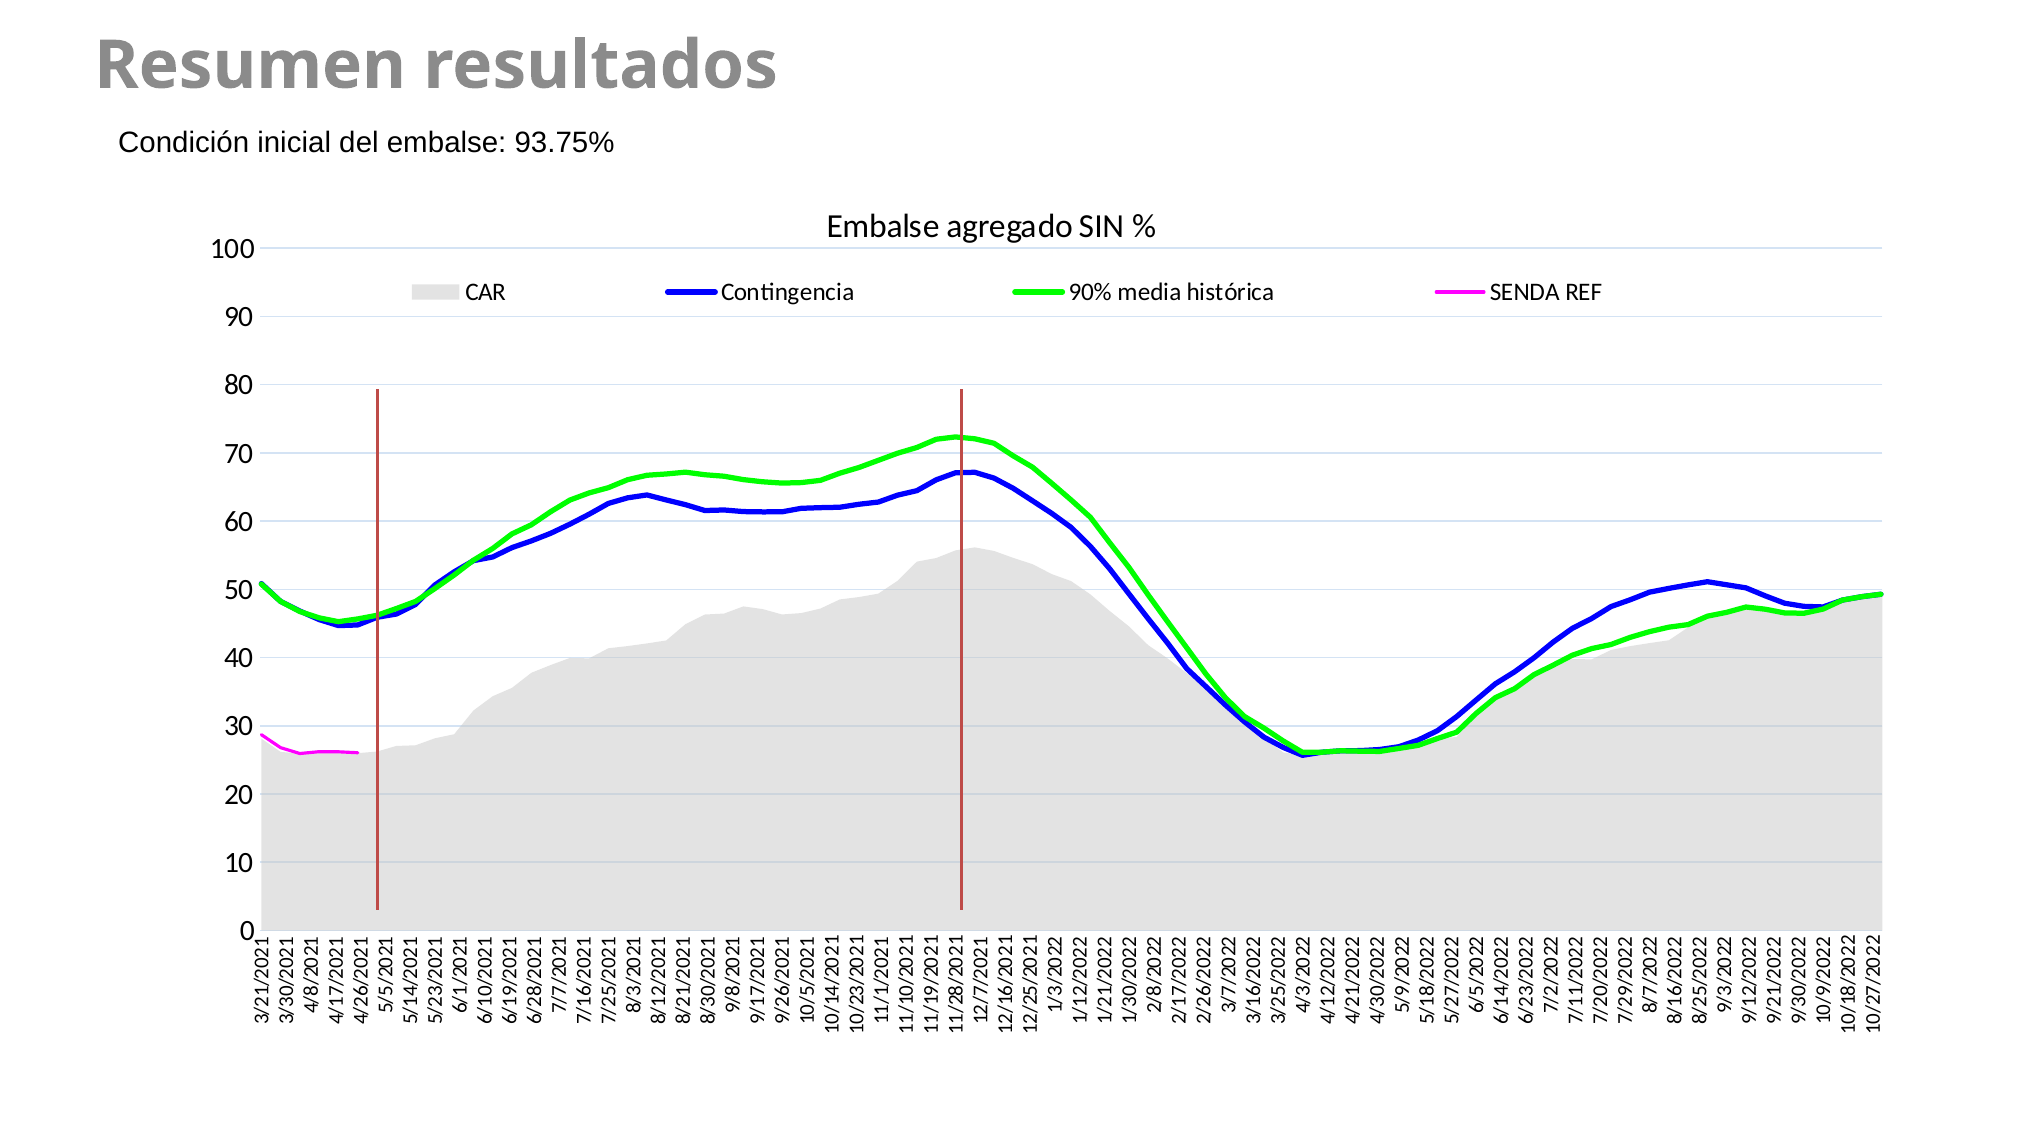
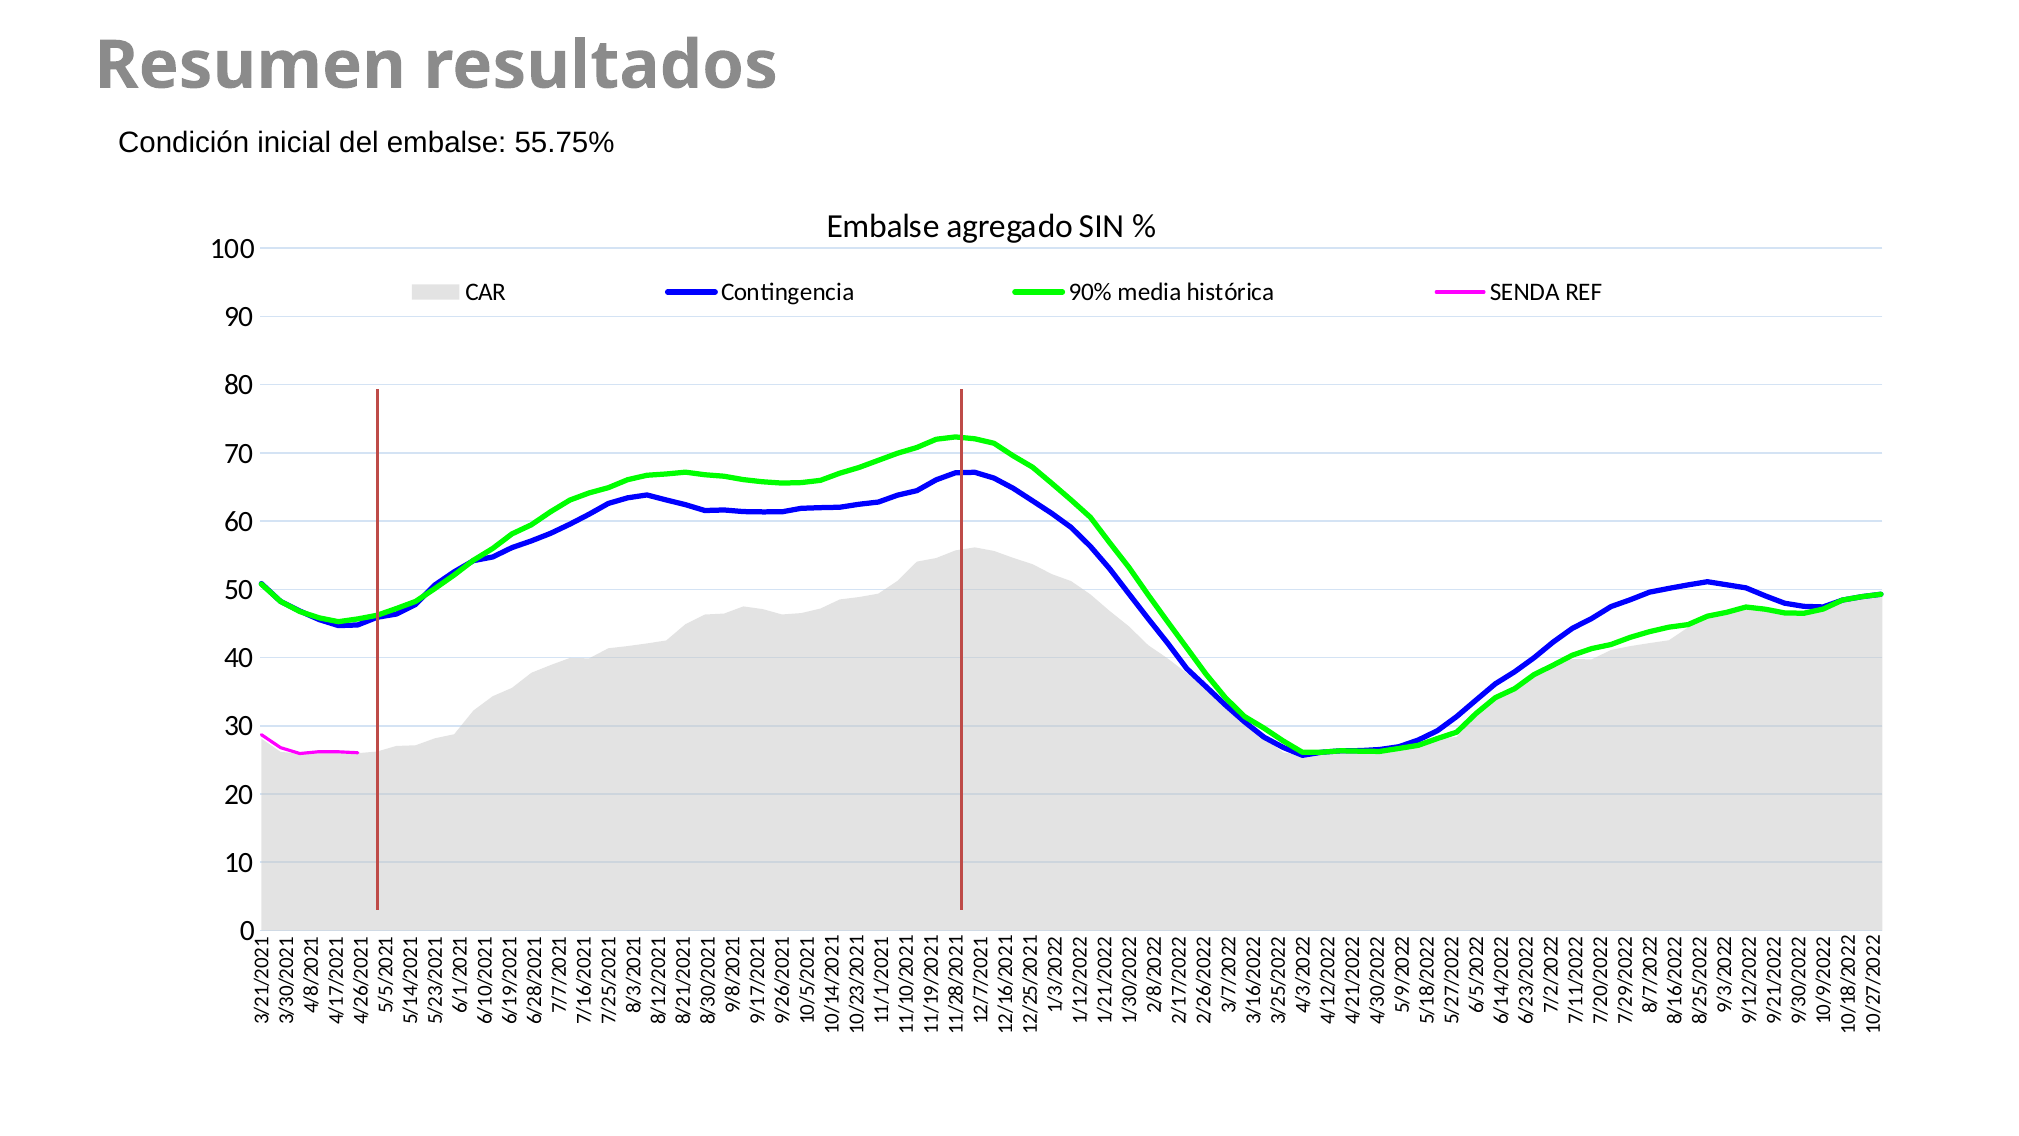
93.75%: 93.75% -> 55.75% (565, 143)
